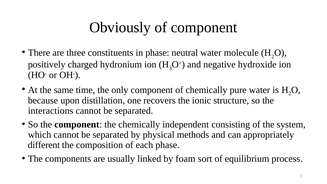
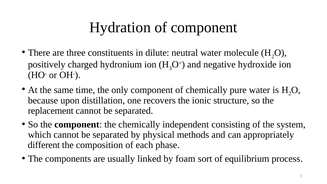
Obviously: Obviously -> Hydration (120, 27)
in phase: phase -> dilute (157, 53)
interactions: interactions -> replacement (51, 111)
